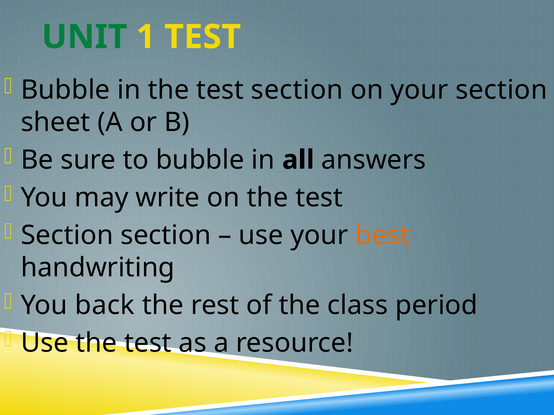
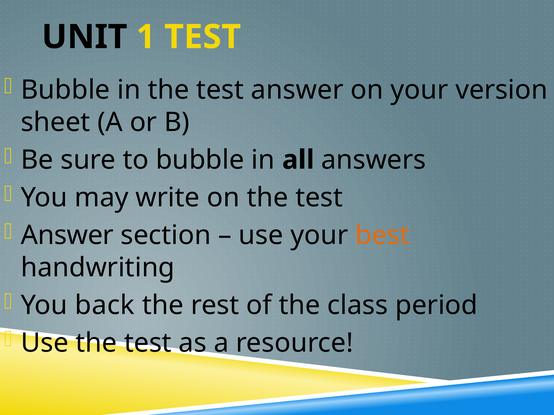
UNIT colour: green -> black (84, 37)
test section: section -> answer (297, 90)
your section: section -> version (502, 90)
Section: Section -> Answer (67, 236)
